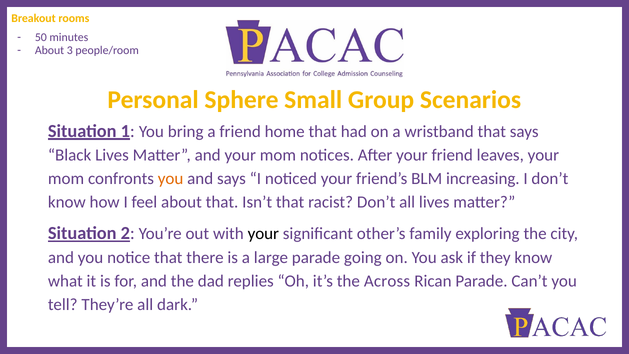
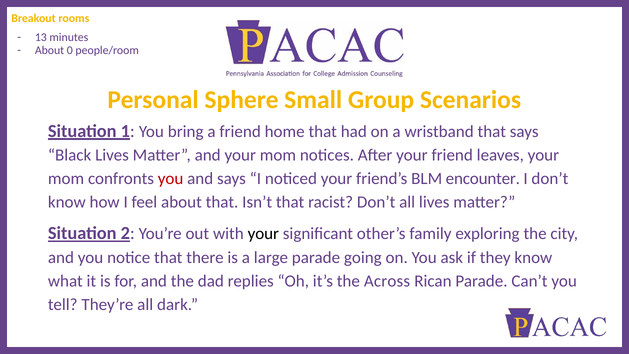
50: 50 -> 13 (41, 37)
3: 3 -> 0 (70, 50)
you colour: orange -> red (171, 179)
increasing: increasing -> encounter (483, 179)
